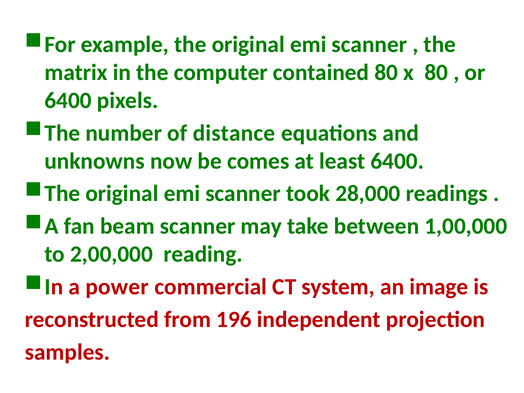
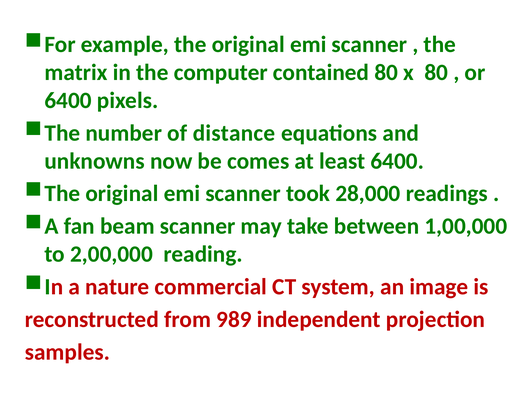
power: power -> nature (117, 287)
196: 196 -> 989 (234, 320)
